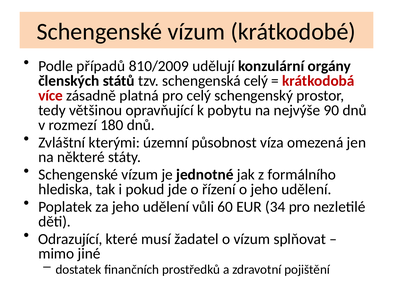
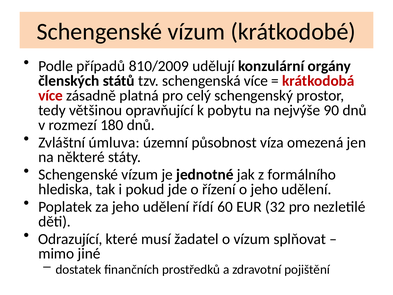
schengenská celý: celý -> více (256, 81)
kterými: kterými -> úmluva (114, 142)
vůli: vůli -> řídí (203, 207)
34: 34 -> 32 (275, 207)
